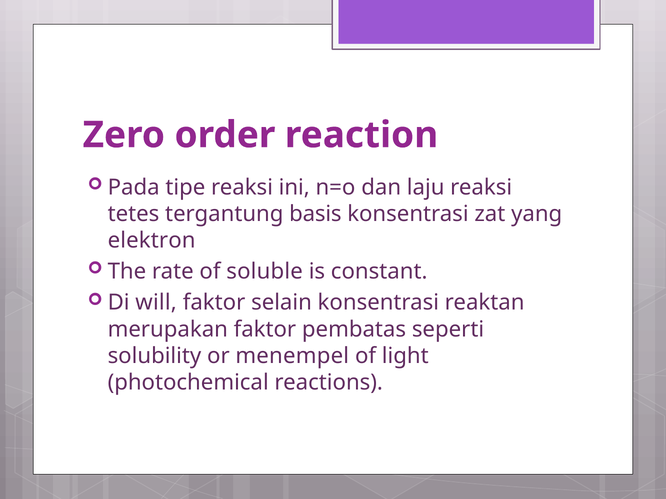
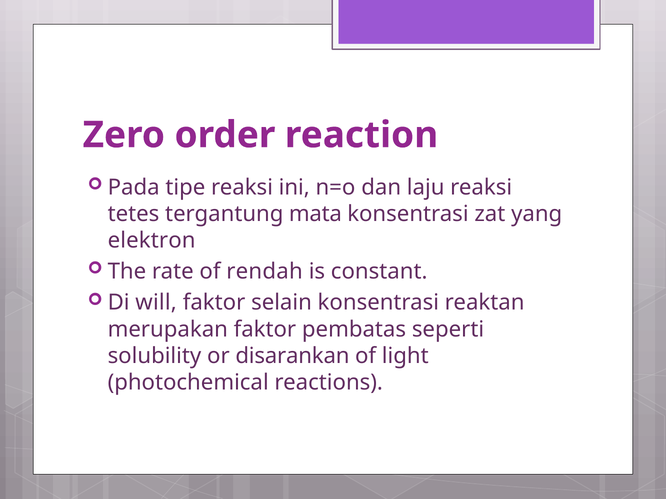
basis: basis -> mata (315, 214)
soluble: soluble -> rendah (265, 272)
menempel: menempel -> disarankan (292, 356)
